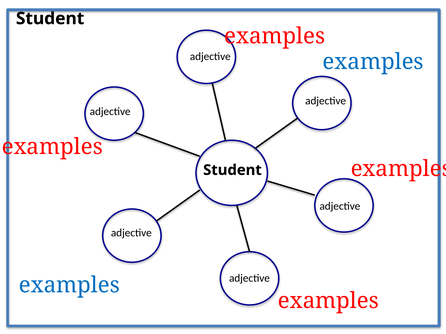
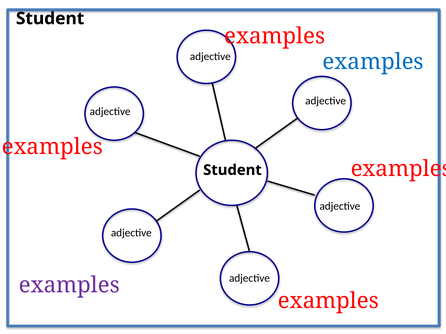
examples colour: blue -> purple (69, 286)
